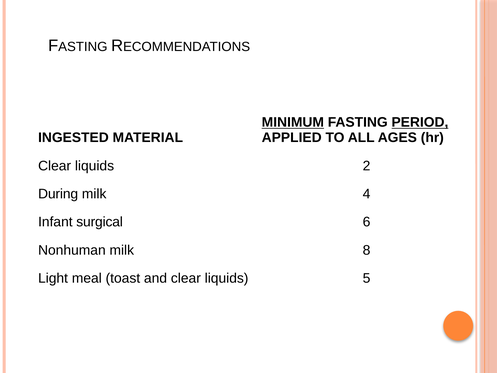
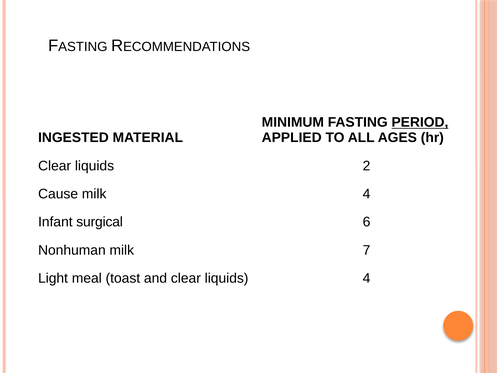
MINIMUM underline: present -> none (293, 122)
During: During -> Cause (58, 194)
8: 8 -> 7 (367, 250)
liquids 5: 5 -> 4 (367, 278)
